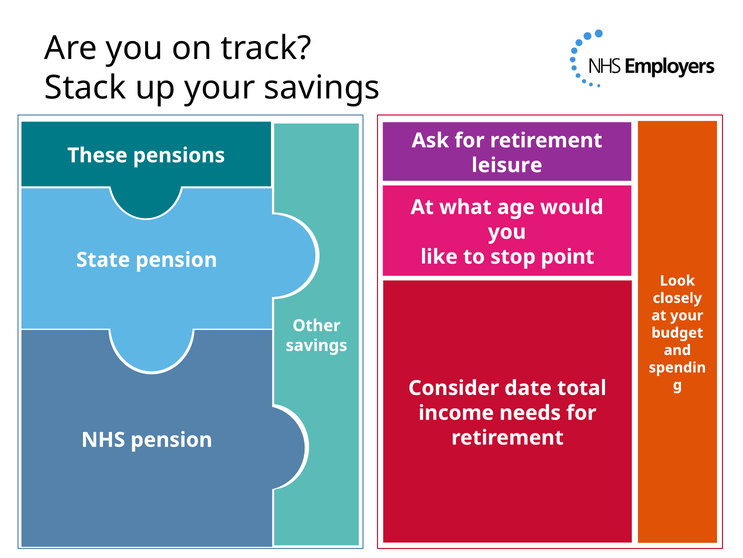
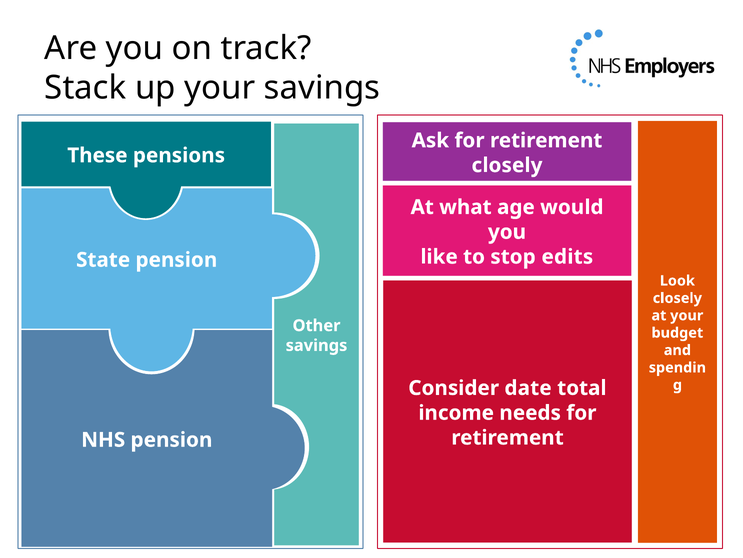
leisure: leisure -> closely (507, 165)
point: point -> edits (567, 257)
